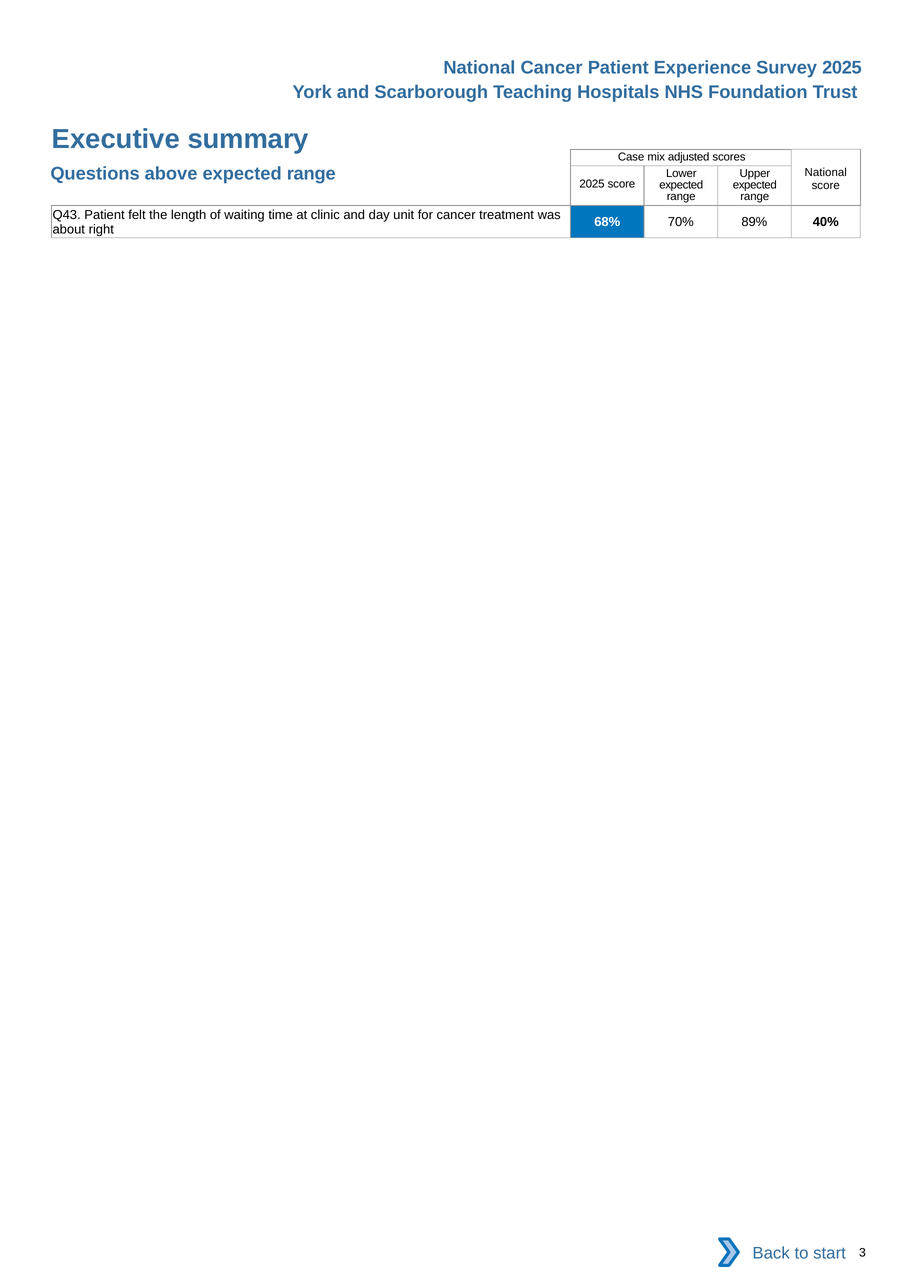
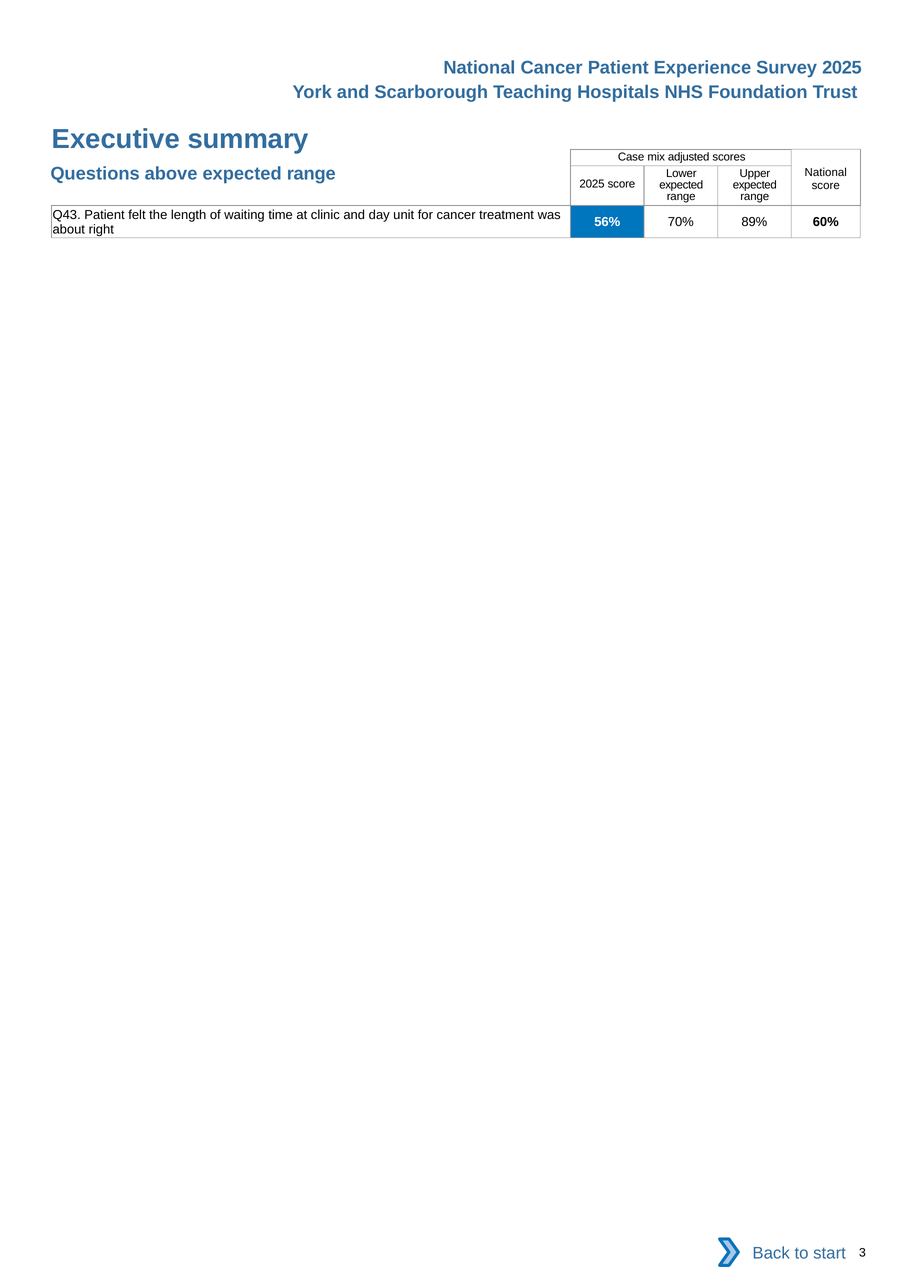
68%: 68% -> 56% (607, 222)
40%: 40% -> 60% (826, 222)
